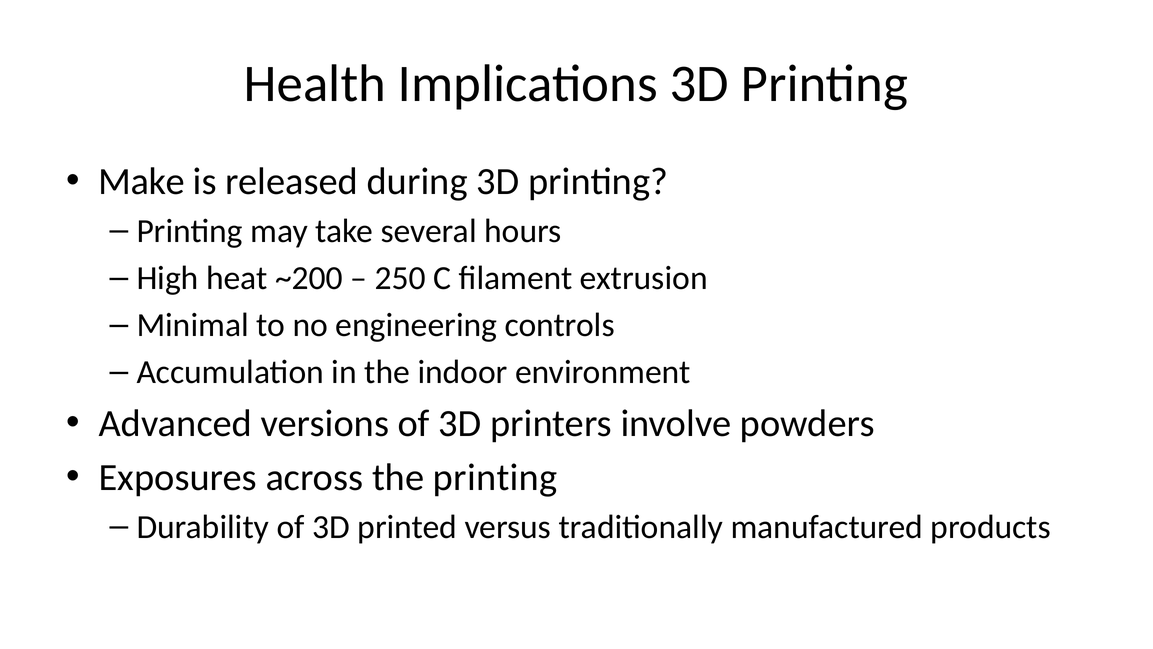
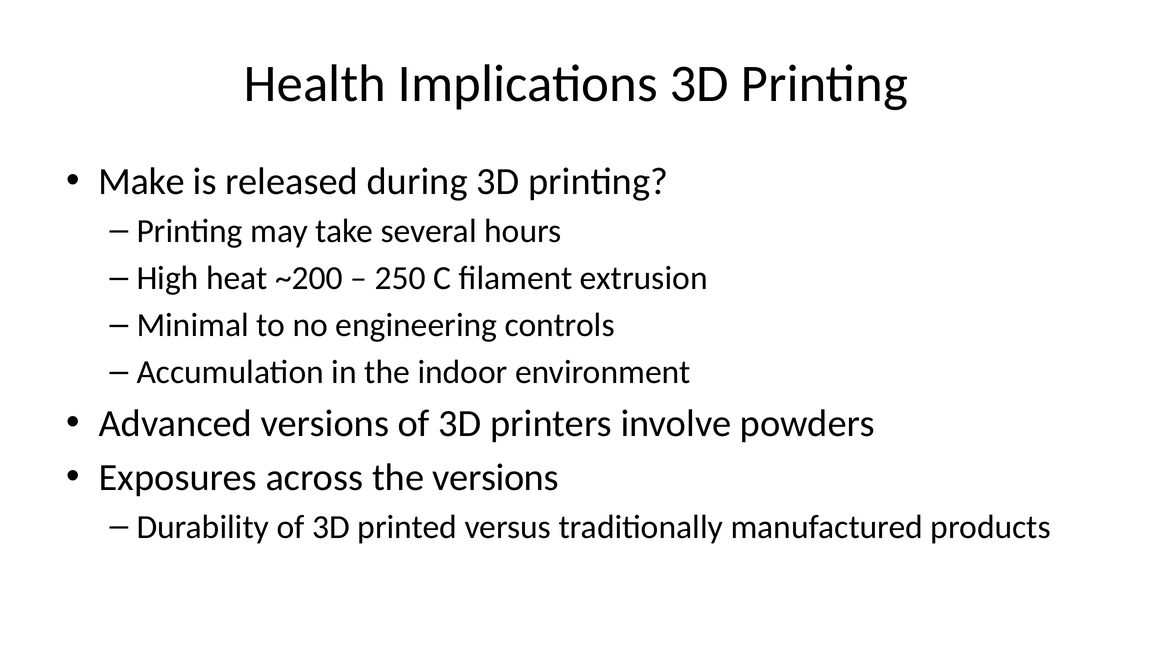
the printing: printing -> versions (496, 477)
